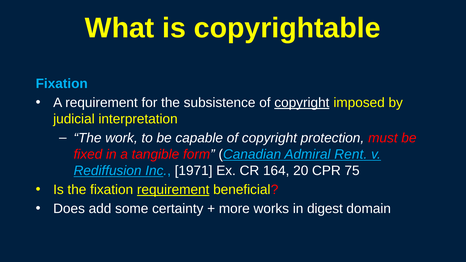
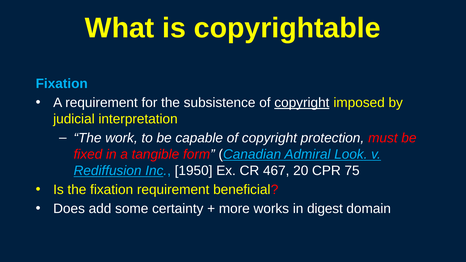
Rent: Rent -> Look (351, 154)
1971: 1971 -> 1950 (194, 171)
164: 164 -> 467 (276, 171)
requirement underline: present -> none (173, 190)
